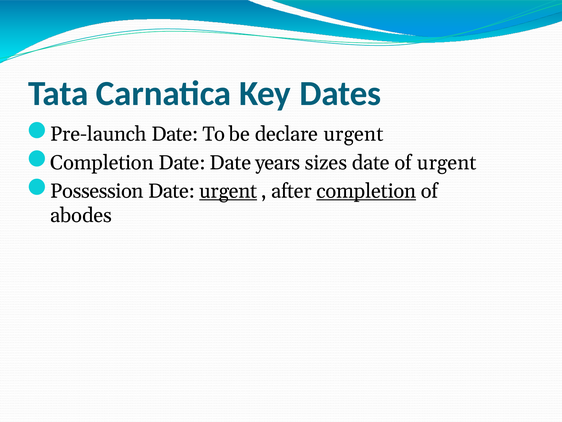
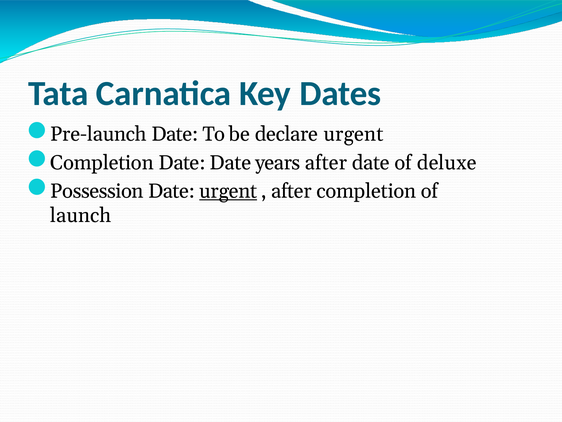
years sizes: sizes -> after (326, 162)
of urgent: urgent -> deluxe (447, 162)
completion underline: present -> none (366, 191)
abodes: abodes -> launch (81, 215)
